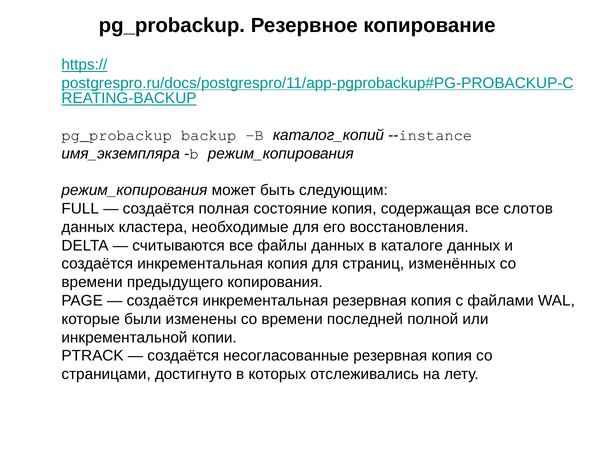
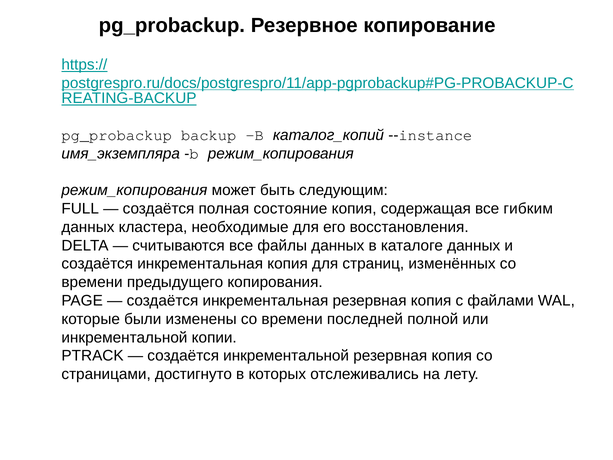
слотов: слотов -> гибким (528, 209)
создаётся несогласованные: несогласованные -> инкрементальной (286, 356)
